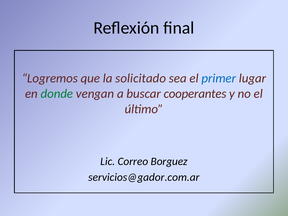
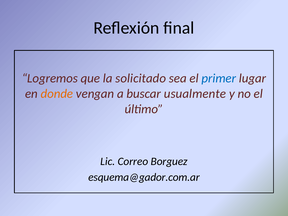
donde colour: green -> orange (57, 94)
cooperantes: cooperantes -> usualmente (195, 94)
servicios@gador.com.ar: servicios@gador.com.ar -> esquema@gador.com.ar (144, 177)
